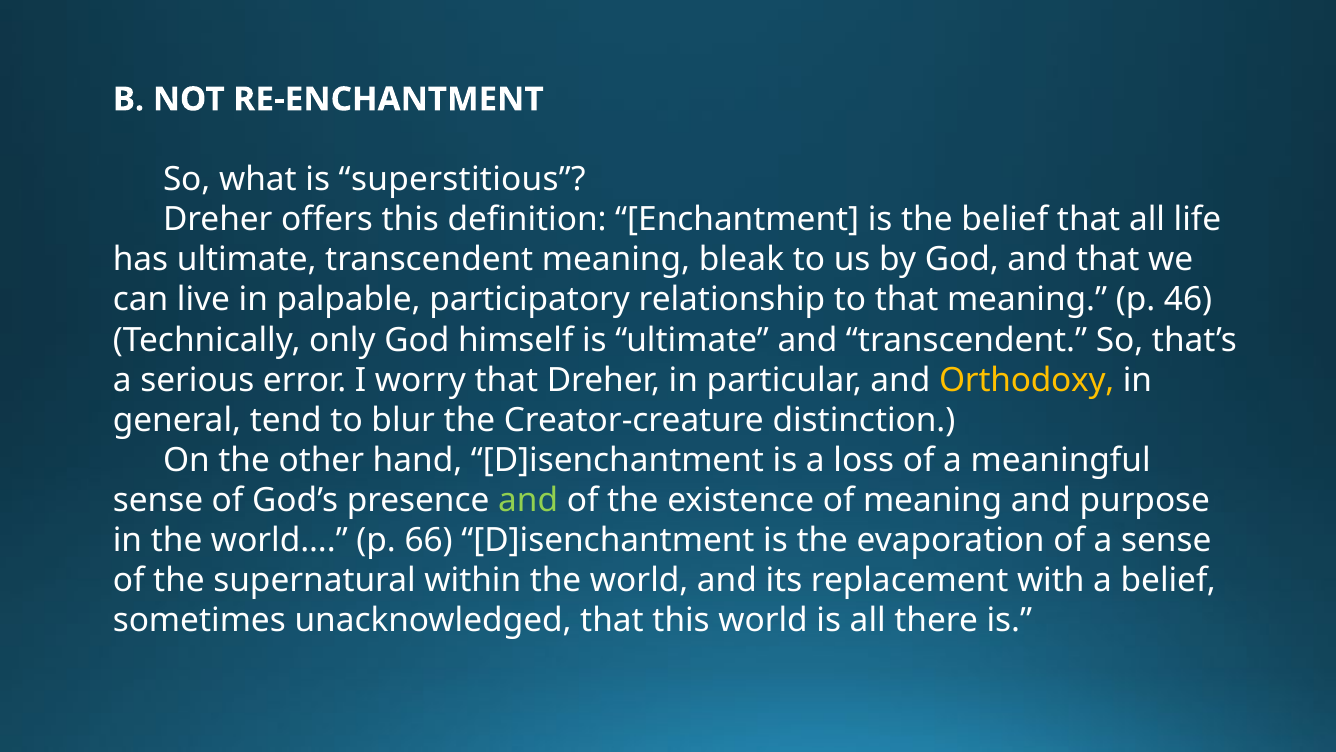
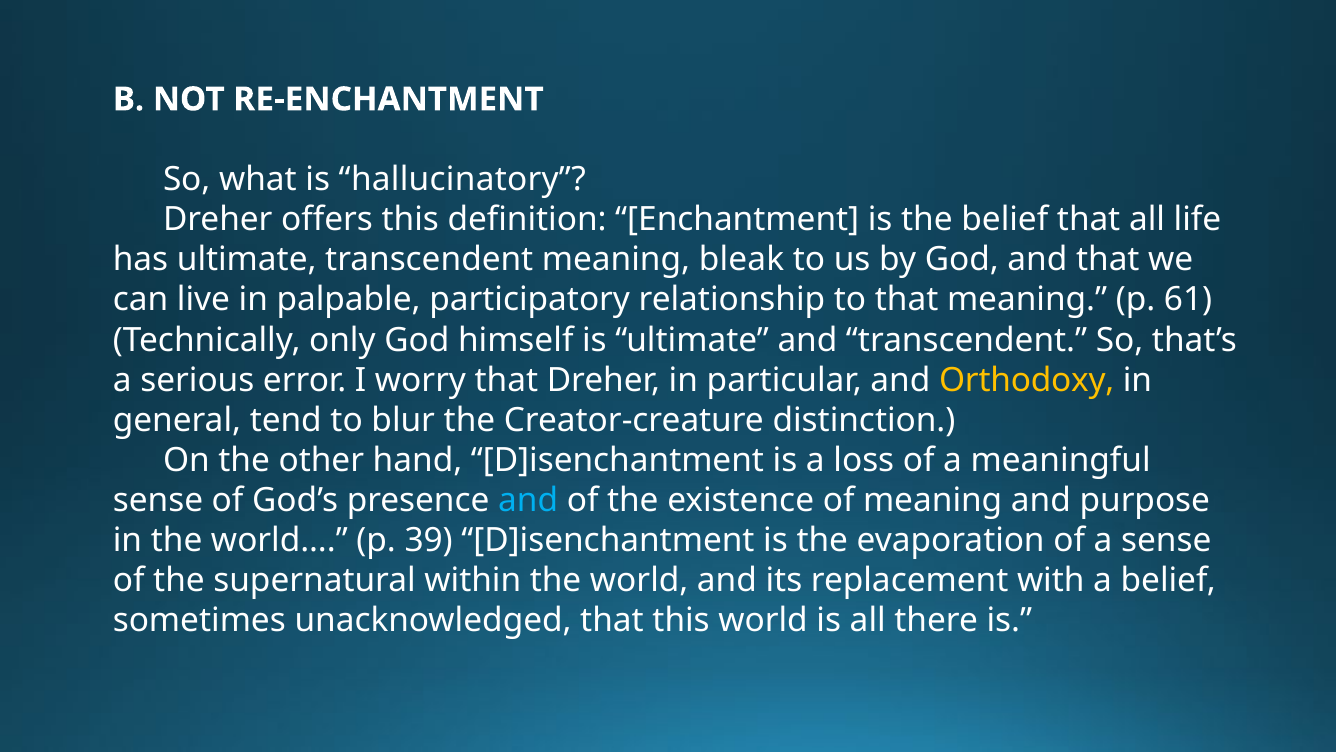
superstitious: superstitious -> hallucinatory (462, 179)
46: 46 -> 61 (1188, 300)
and colour: light green -> light blue (528, 500)
66: 66 -> 39 (429, 540)
